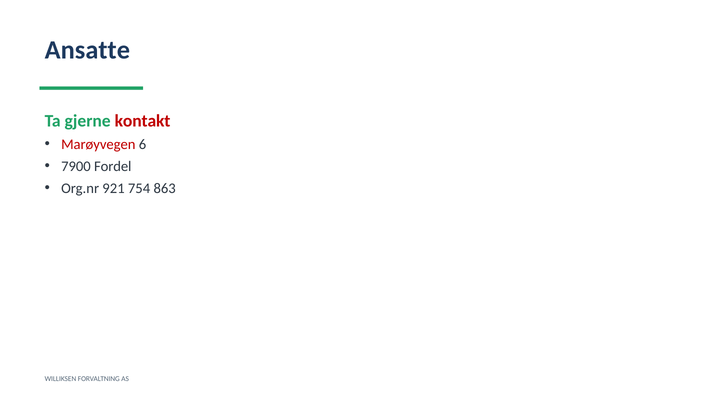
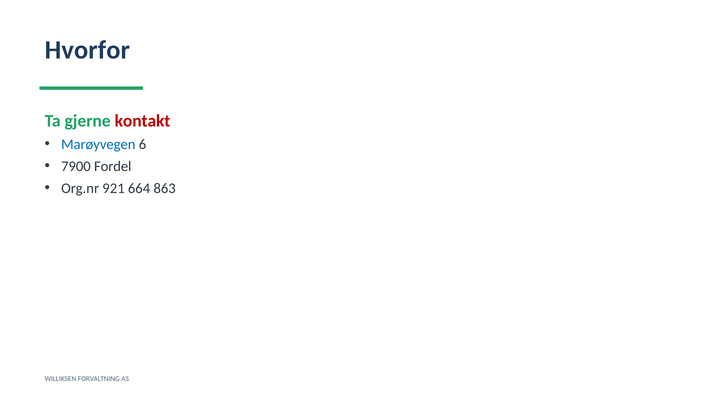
Ansatte: Ansatte -> Hvorfor (87, 50)
Marøyvegen colour: red -> blue (98, 144)
754: 754 -> 664 (139, 188)
